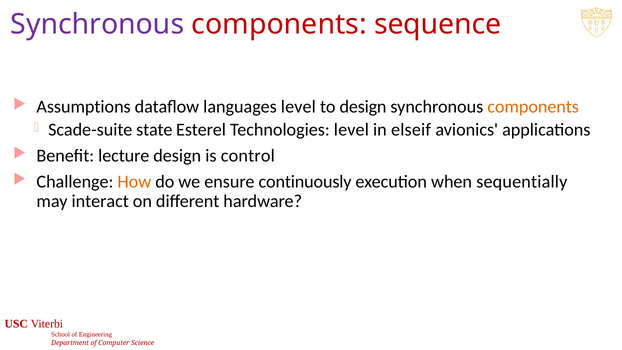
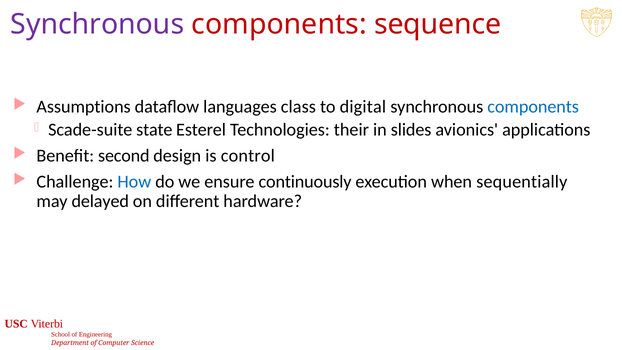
languages level: level -> class (298, 107)
to design: design -> digital (363, 107)
components colour: orange -> blue (533, 107)
Technologies level: level -> their (351, 129)
elseif: elseif -> slides (411, 129)
lecture: lecture -> second (124, 156)
How colour: orange -> blue (134, 182)
interact: interact -> delayed (100, 201)
